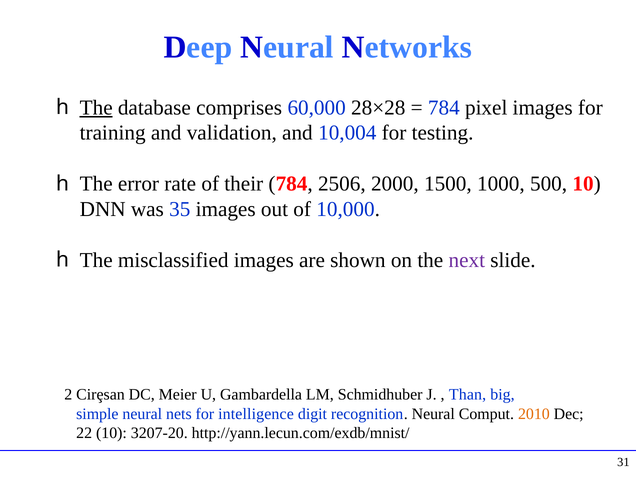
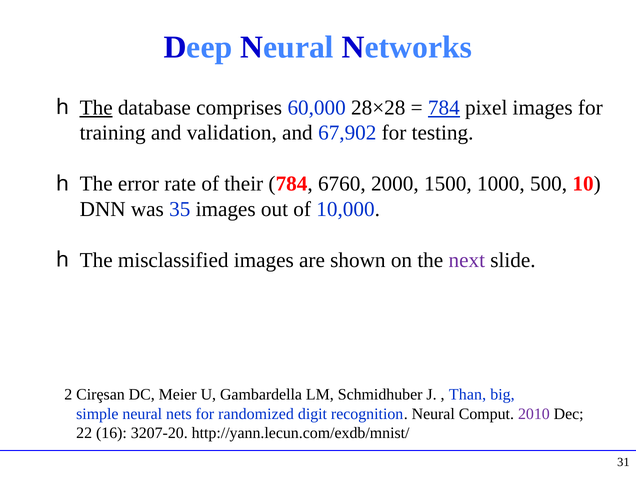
784 underline: none -> present (444, 108)
10,004: 10,004 -> 67,902 (347, 133)
2506: 2506 -> 6760 (342, 184)
intelligence: intelligence -> randomized (256, 414)
2010 colour: orange -> purple (534, 414)
22 10: 10 -> 16 (111, 433)
